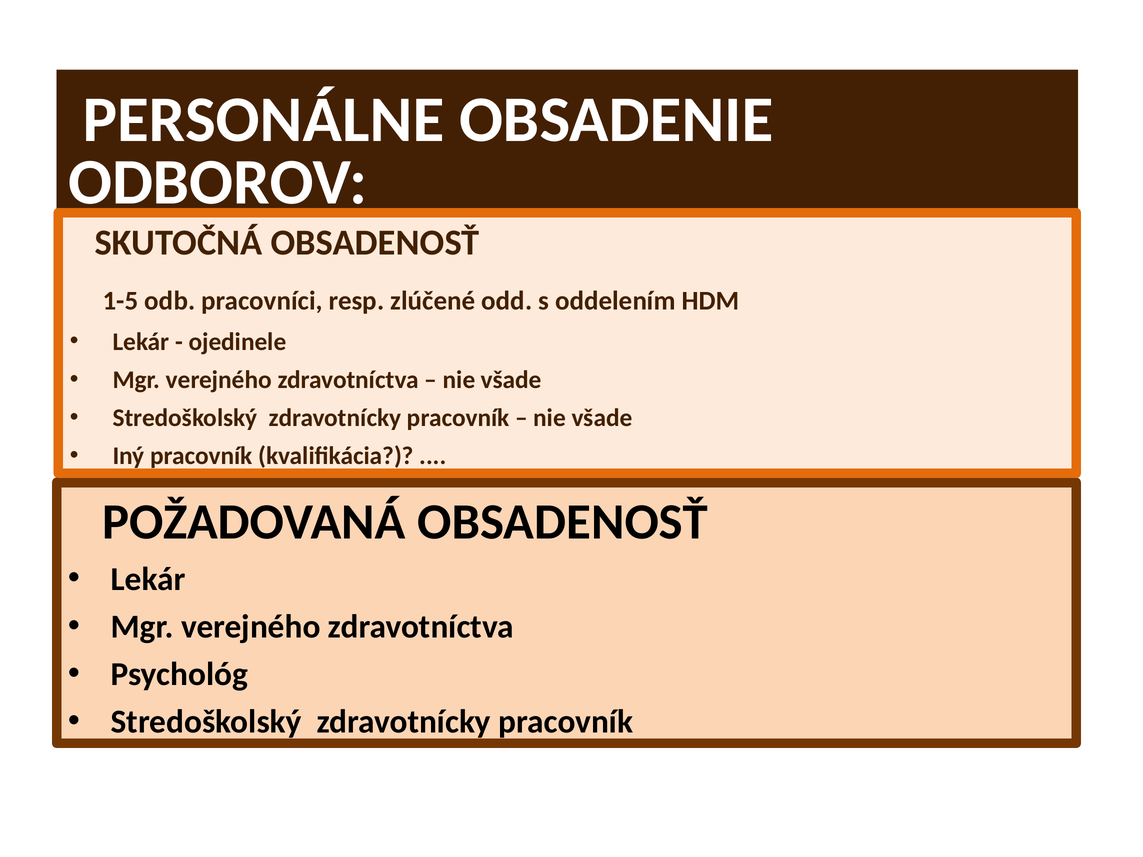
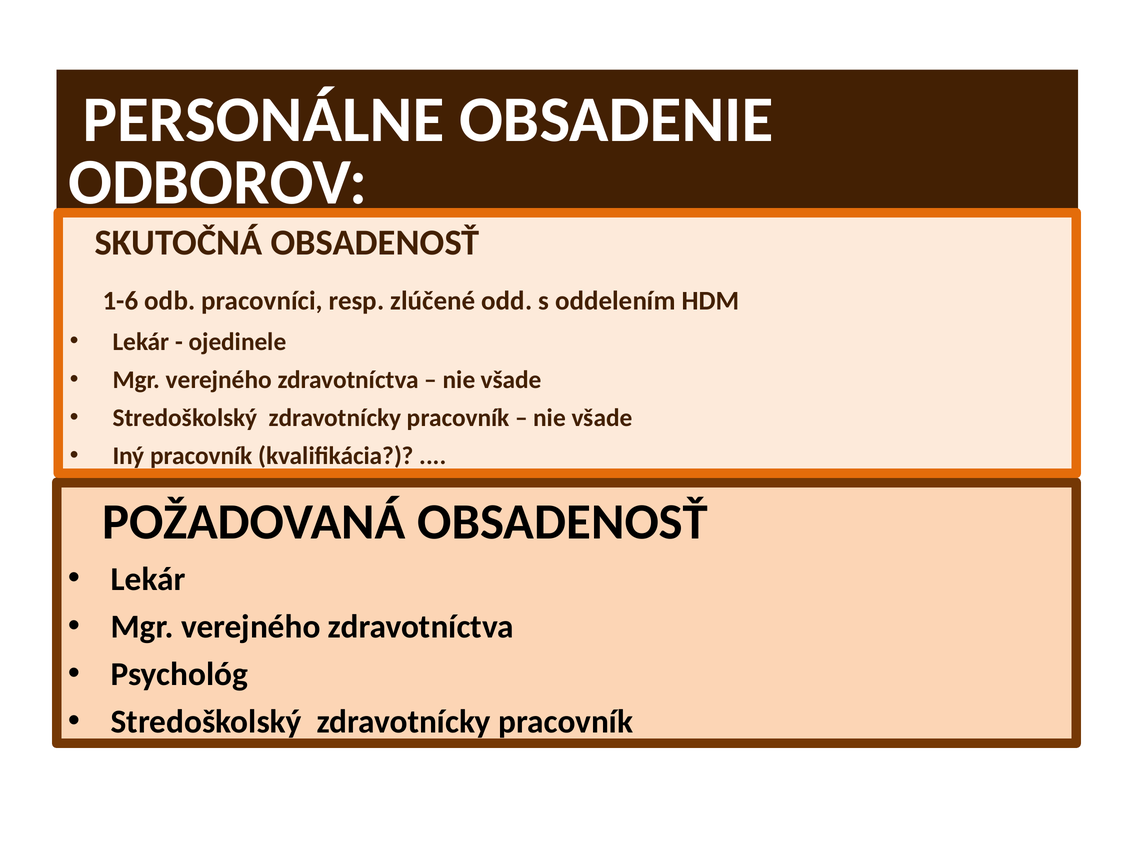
1-5: 1-5 -> 1-6 (121, 301)
